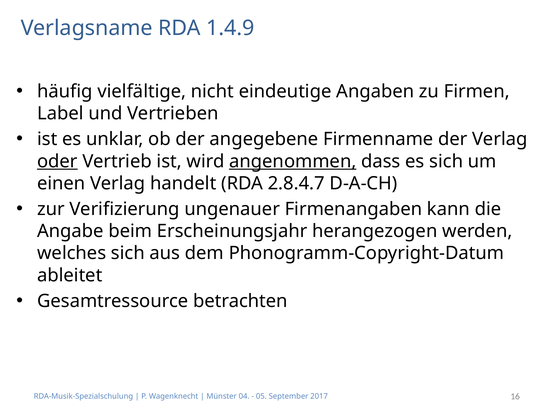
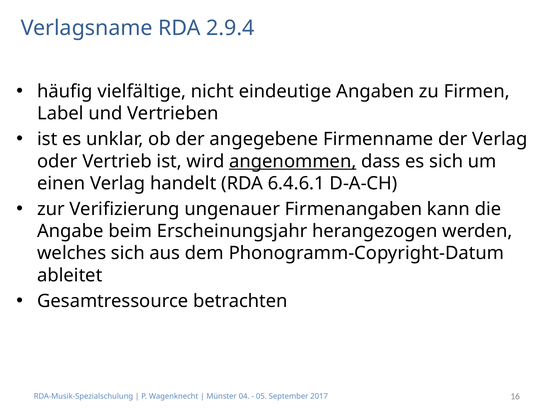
1.4.9: 1.4.9 -> 2.9.4 (230, 28)
oder underline: present -> none (57, 162)
2.8.4.7: 2.8.4.7 -> 6.4.6.1 (296, 184)
